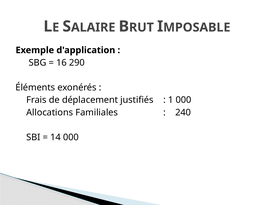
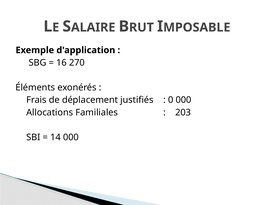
290: 290 -> 270 (77, 63)
1: 1 -> 0 (171, 100)
240: 240 -> 203 (183, 113)
